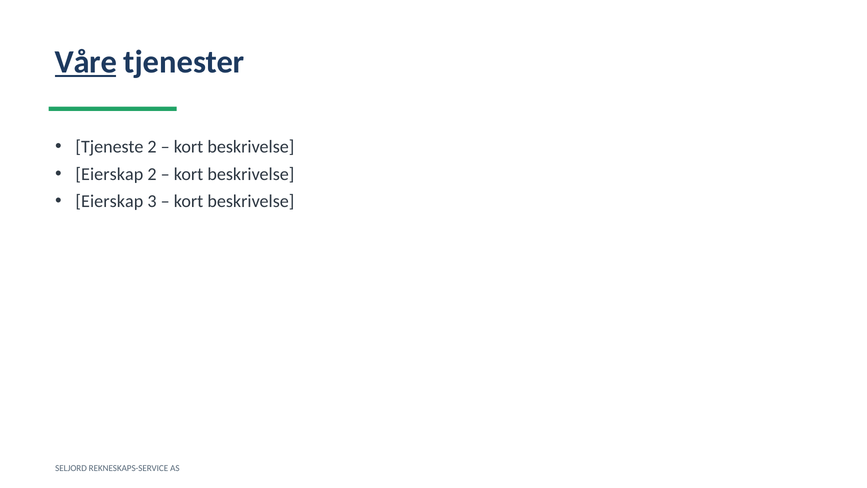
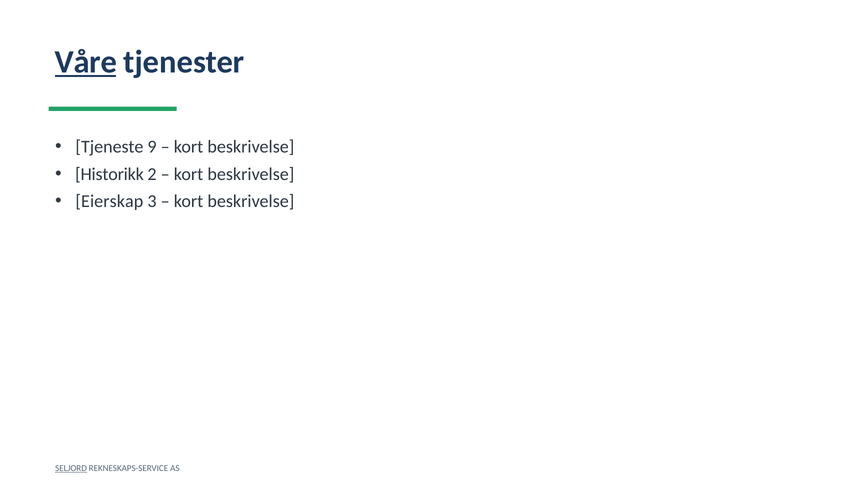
Tjeneste 2: 2 -> 9 (152, 147)
Eierskap: Eierskap -> Historikk (110, 174)
SELJORD underline: none -> present (71, 468)
